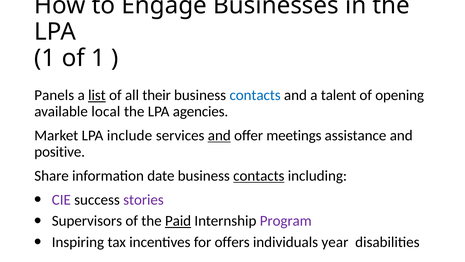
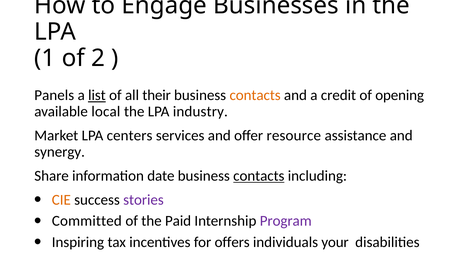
of 1: 1 -> 2 (98, 58)
contacts colour: blue -> orange (255, 95)
talent: talent -> credit (338, 95)
agencies: agencies -> industry (200, 111)
include: include -> centers (130, 135)
and underline: present -> none (219, 135)
meetings: meetings -> resource (294, 135)
positive: positive -> synergy (60, 152)
CIE colour: purple -> orange (61, 200)
Supervisors: Supervisors -> Committed (87, 221)
Paid underline: present -> none (178, 221)
year: year -> your (335, 242)
